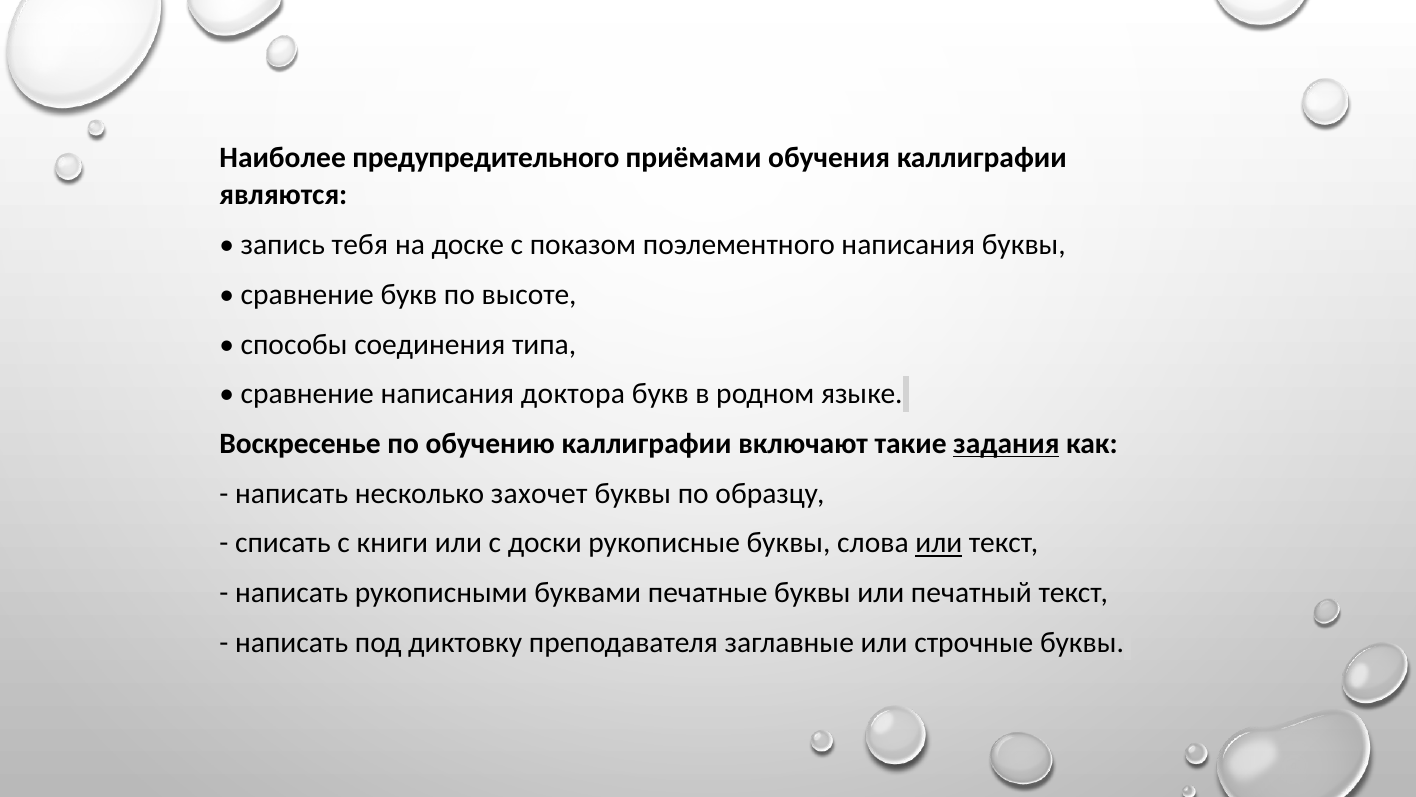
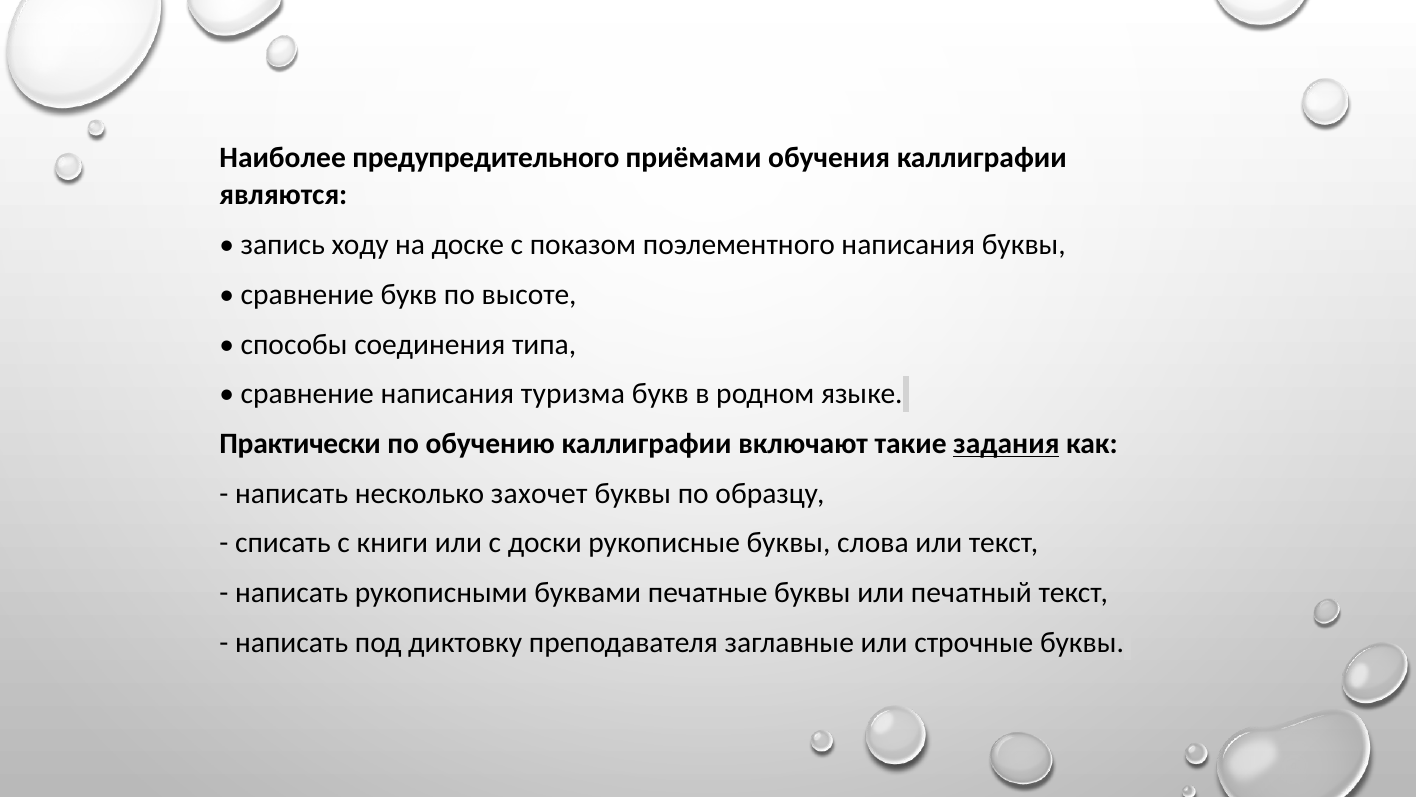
тебя: тебя -> ходу (360, 245)
доктора: доктора -> туризма (573, 394)
Воскресенье: Воскресенье -> Практически (300, 443)
или underline: present -> none (939, 543)
